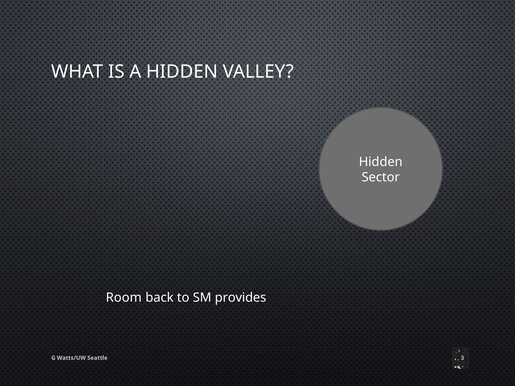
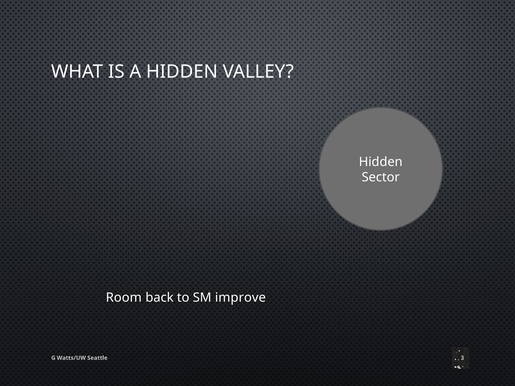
provides: provides -> improve (240, 298)
